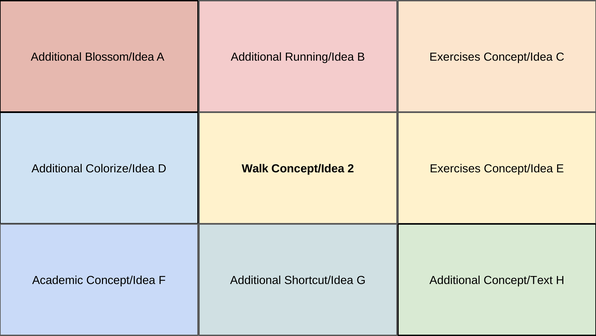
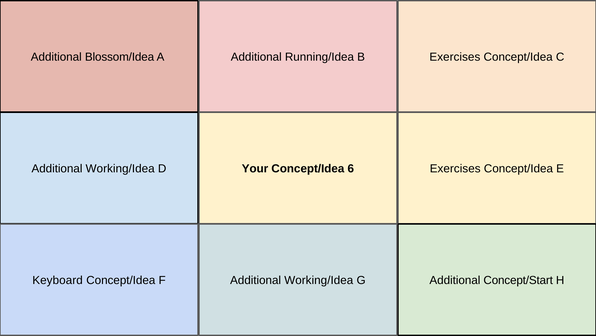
Colorize/Idea: Colorize/Idea -> Working/Idea (120, 168)
Walk: Walk -> Your (255, 168)
2: 2 -> 6 (351, 168)
Academic: Academic -> Keyboard (58, 280)
Shortcut/Idea: Shortcut/Idea -> Working/Idea (319, 280)
Concept/Text: Concept/Text -> Concept/Start (518, 280)
